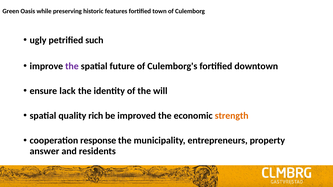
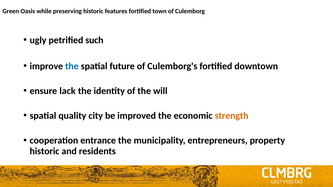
the colour: purple -> blue (72, 66)
rich: rich -> city (96, 116)
response: response -> entrance (98, 141)
answer: answer -> historic (45, 151)
